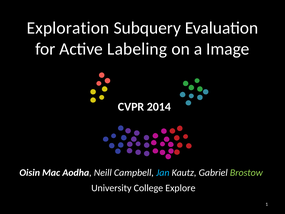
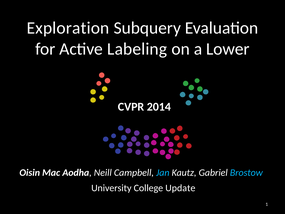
Image: Image -> Lower (228, 49)
Brostow colour: light green -> light blue (246, 172)
Explore: Explore -> Update (180, 188)
